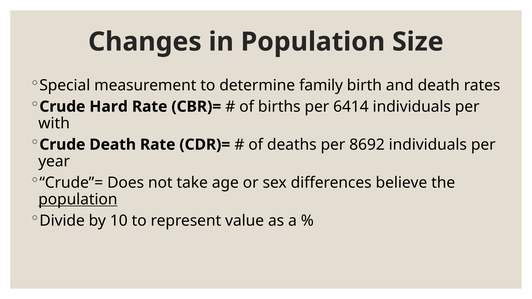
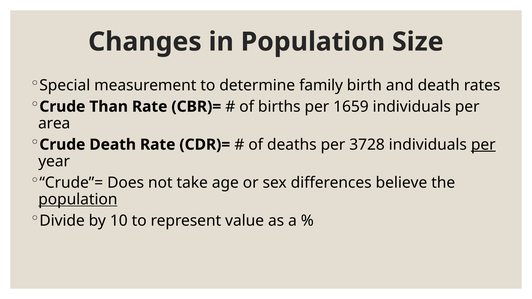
Hard: Hard -> Than (109, 107)
6414: 6414 -> 1659 (351, 107)
with: with -> area (54, 123)
8692: 8692 -> 3728 (367, 145)
per underline: none -> present (483, 145)
